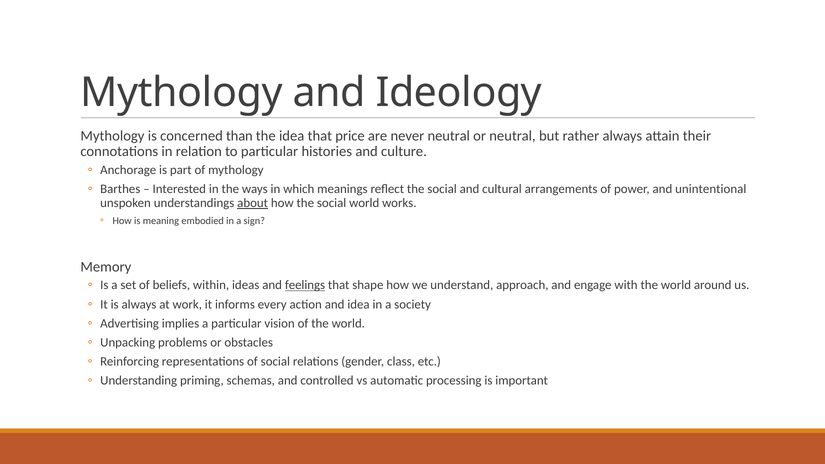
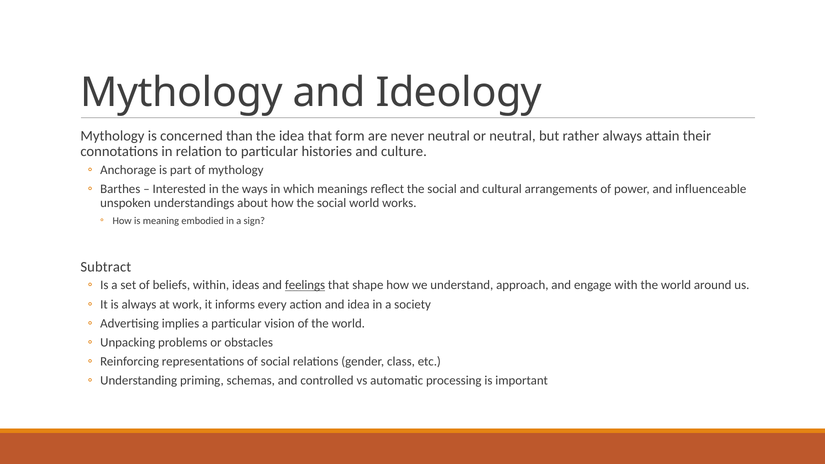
price: price -> form (350, 136)
unintentional: unintentional -> influenceable (711, 189)
about underline: present -> none (253, 203)
Memory: Memory -> Subtract (106, 267)
